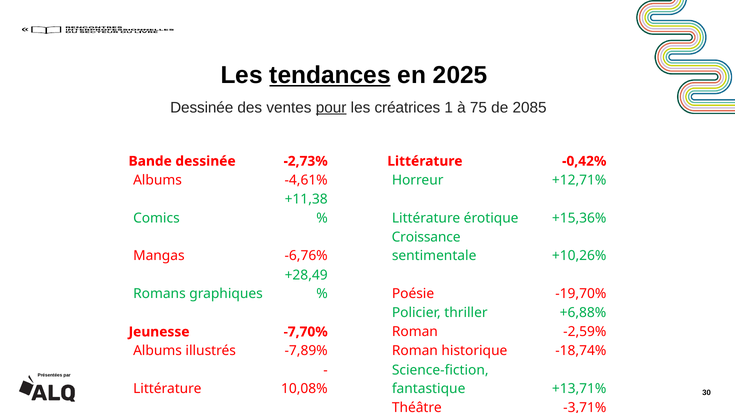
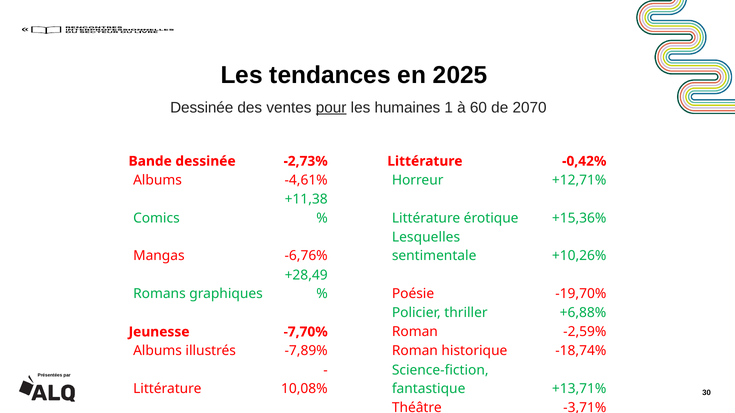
tendances underline: present -> none (330, 75)
créatrices: créatrices -> humaines (407, 108)
75: 75 -> 60 (478, 108)
2085: 2085 -> 2070 (530, 108)
Croissance: Croissance -> Lesquelles (426, 237)
